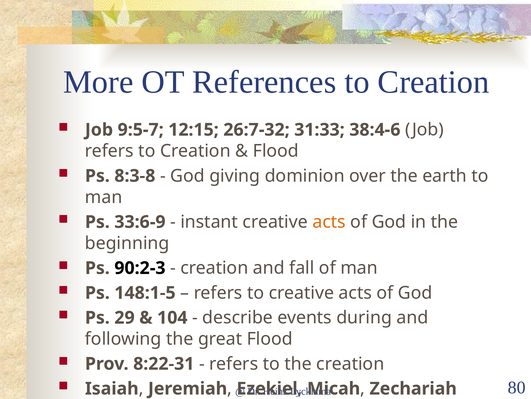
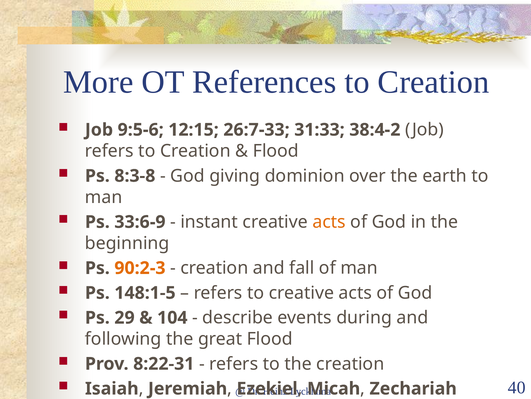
9:5-7: 9:5-7 -> 9:5-6 (141, 130)
26:7-32: 26:7-32 -> 26:7-33 (257, 130)
38:4-6: 38:4-6 -> 38:4-2 (375, 130)
90:2-3 colour: black -> orange (140, 268)
80: 80 -> 40 (517, 387)
